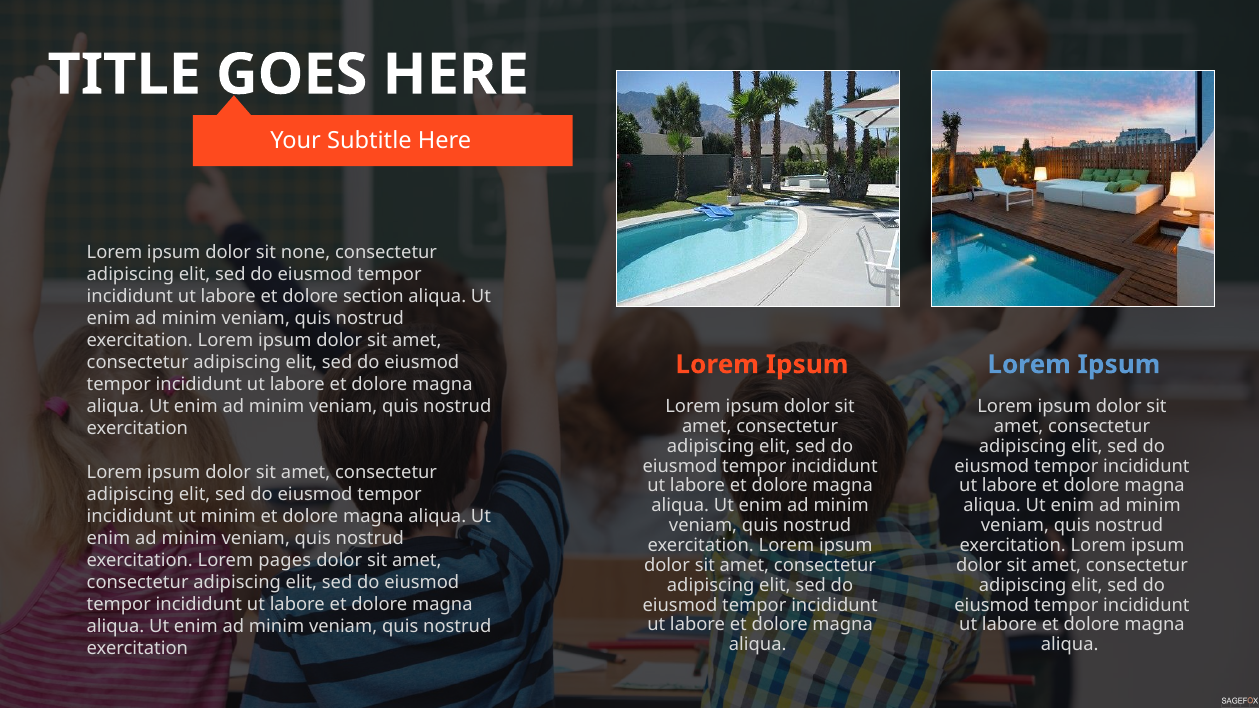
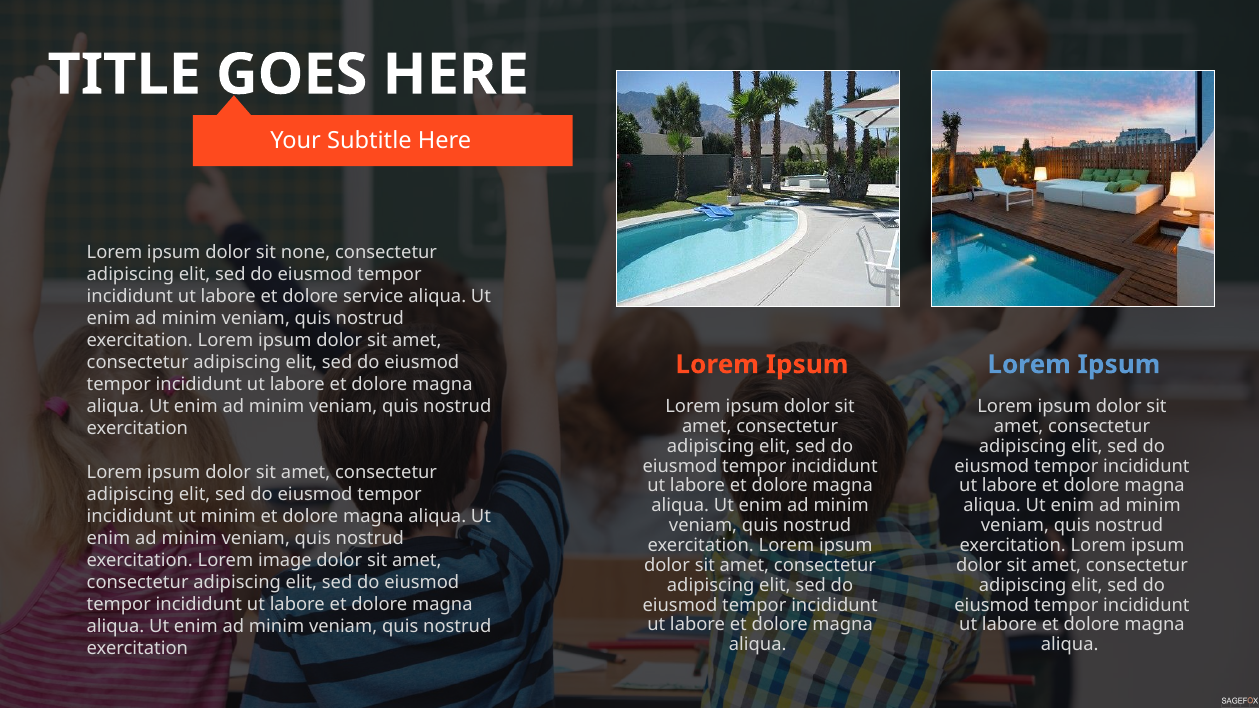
section: section -> service (373, 296)
pages: pages -> image (285, 561)
